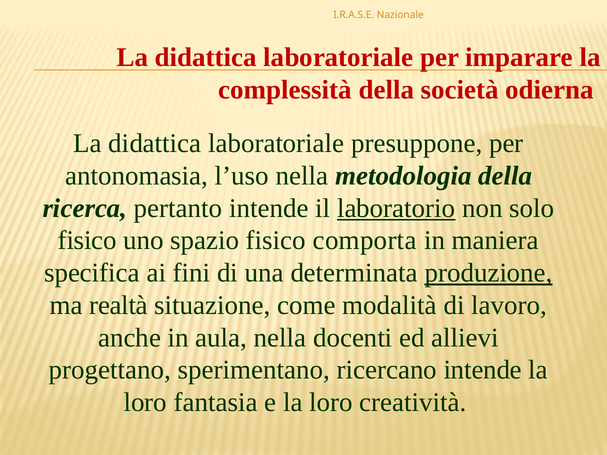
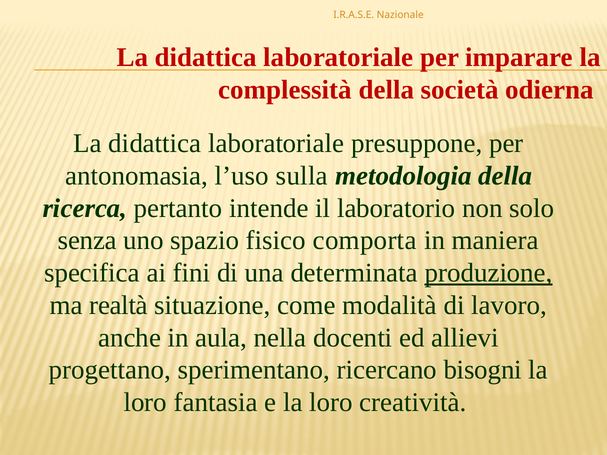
l’uso nella: nella -> sulla (302, 176)
laboratorio underline: present -> none (396, 208)
fisico: fisico -> senza (87, 241)
ricercano intende: intende -> bisogni (483, 370)
